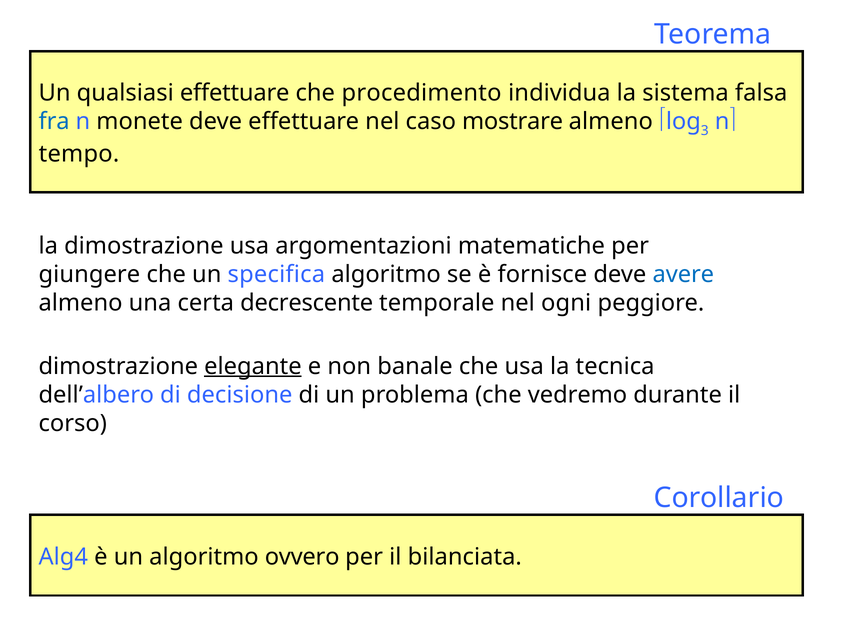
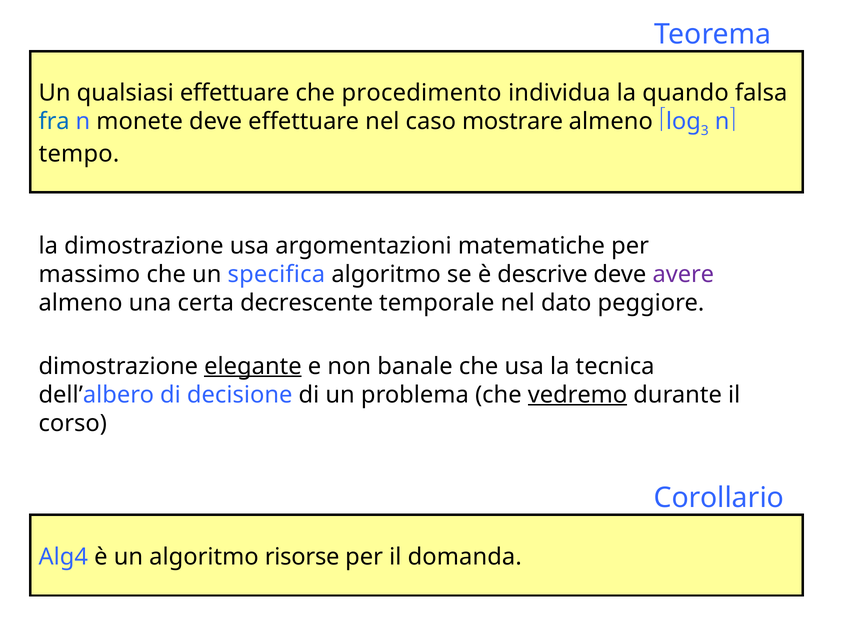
sistema: sistema -> quando (686, 93)
giungere: giungere -> massimo (89, 274)
fornisce: fornisce -> descrive (542, 274)
avere colour: blue -> purple (683, 274)
ogni: ogni -> dato (566, 303)
vedremo underline: none -> present (578, 395)
ovvero: ovvero -> risorse (302, 557)
bilanciata: bilanciata -> domanda (465, 557)
